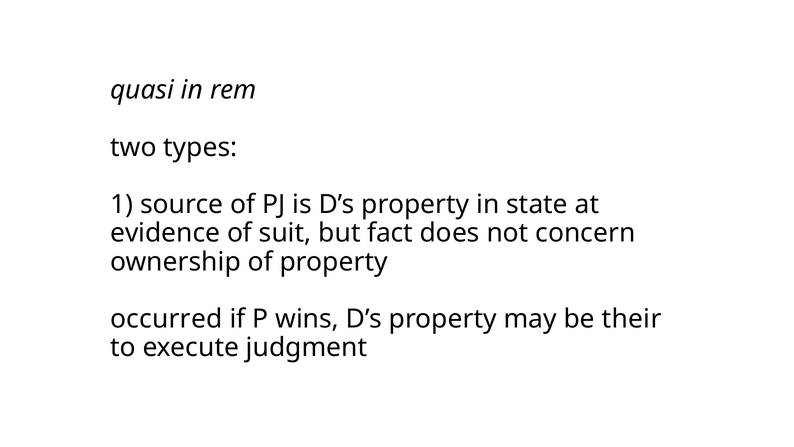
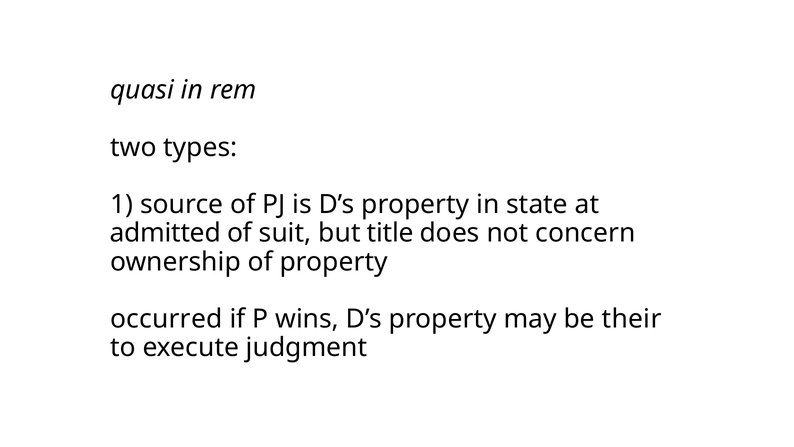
evidence: evidence -> admitted (165, 233)
fact: fact -> title (390, 233)
